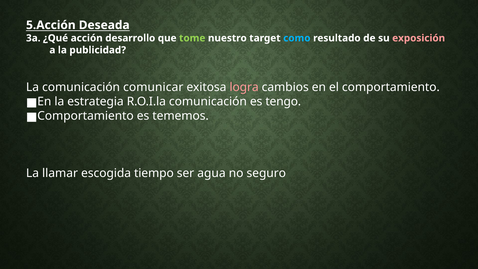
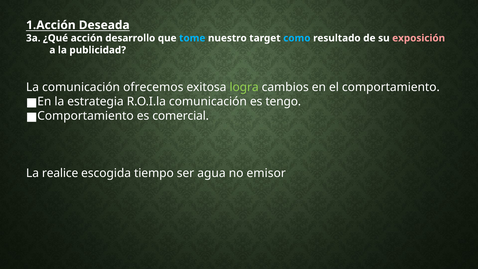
5.Acción: 5.Acción -> 1.Acción (51, 25)
tome colour: light green -> light blue (192, 38)
comunicar: comunicar -> ofrecemos (153, 87)
logra colour: pink -> light green (244, 87)
tememos: tememos -> comercial (181, 116)
llamar: llamar -> realice (60, 173)
seguro: seguro -> emisor (266, 173)
